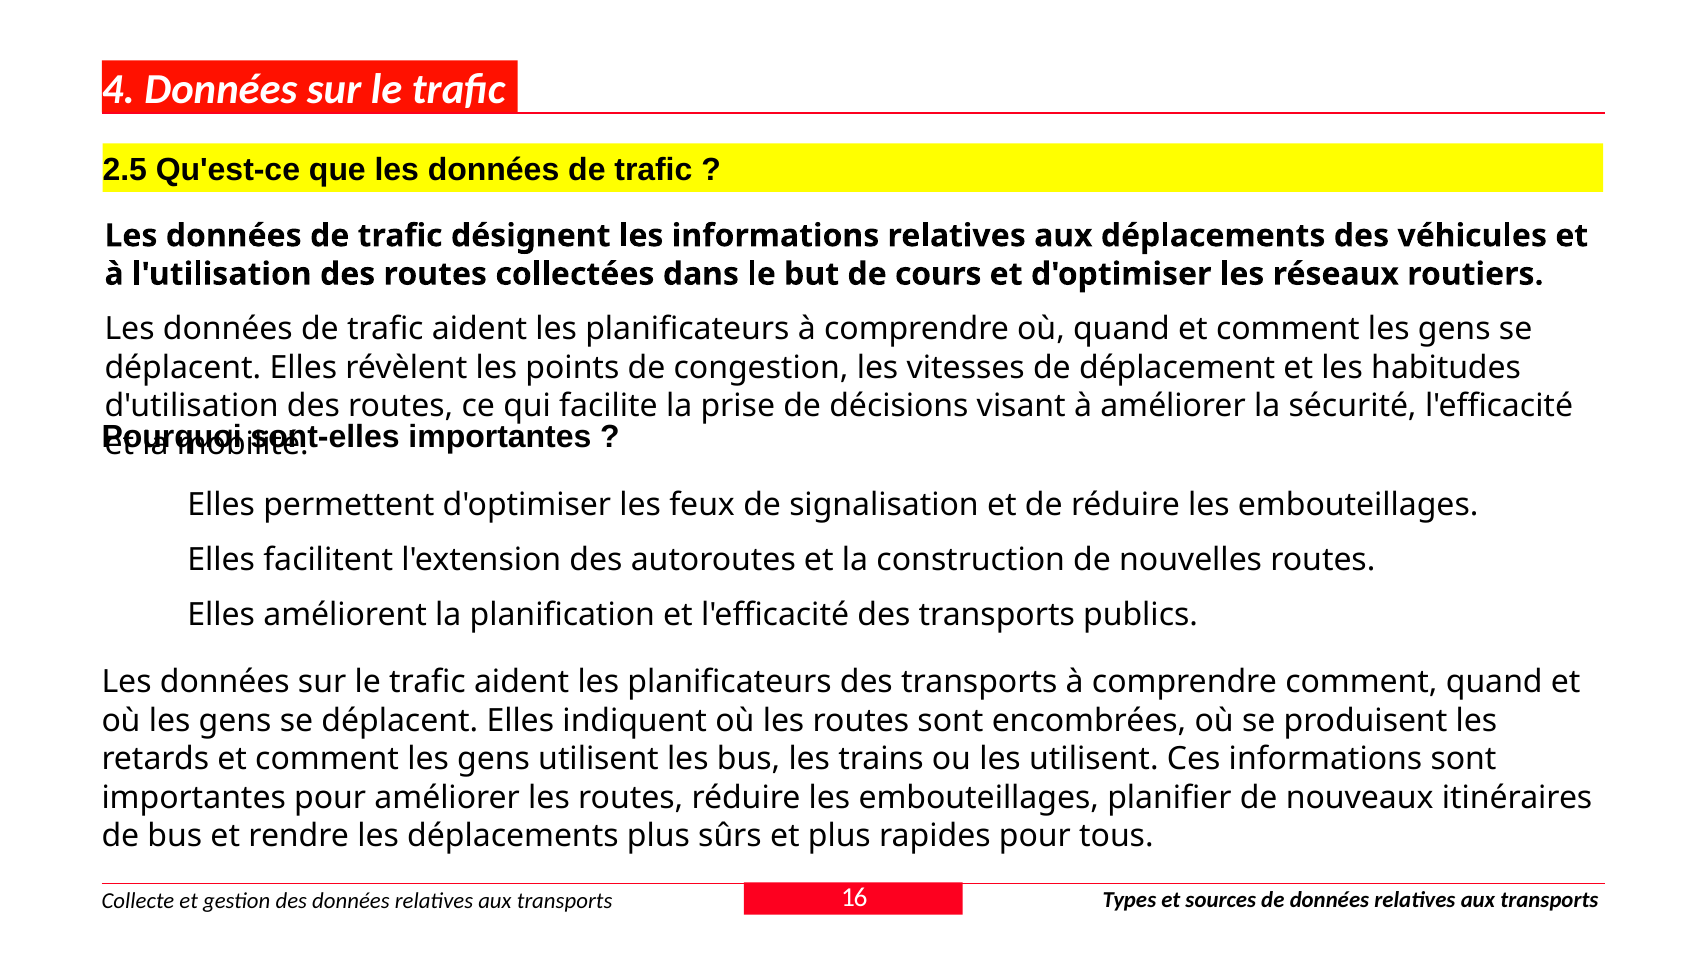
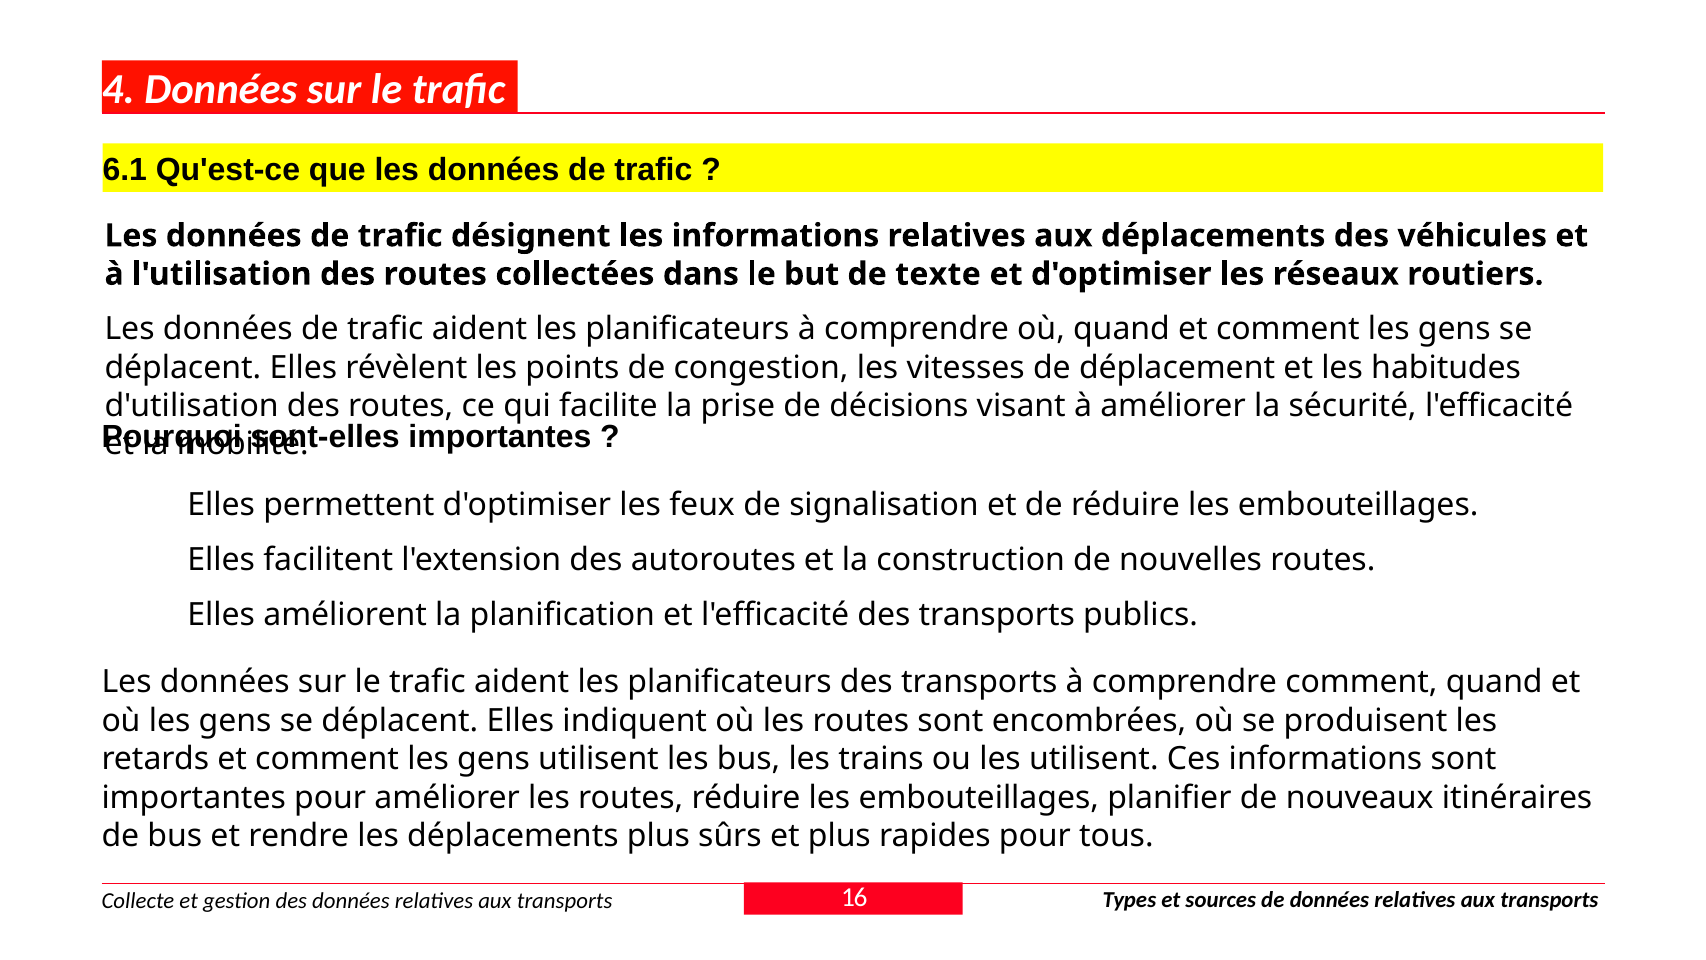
2.5: 2.5 -> 6.1 (125, 170)
cours: cours -> texte (938, 274)
